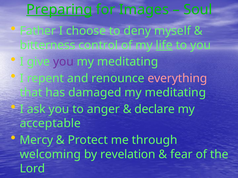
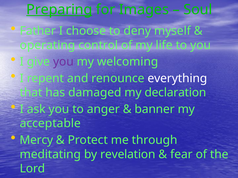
bitterness: bitterness -> operating (48, 45)
life underline: present -> none (164, 45)
meditating: meditating -> welcoming (128, 62)
everything colour: pink -> white (177, 79)
damaged my meditating: meditating -> declaration (175, 93)
declare: declare -> banner (155, 109)
welcoming: welcoming -> meditating (50, 155)
